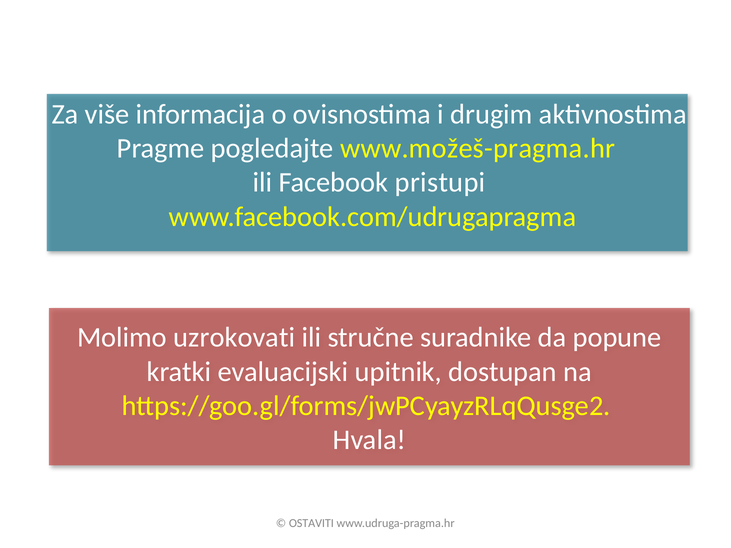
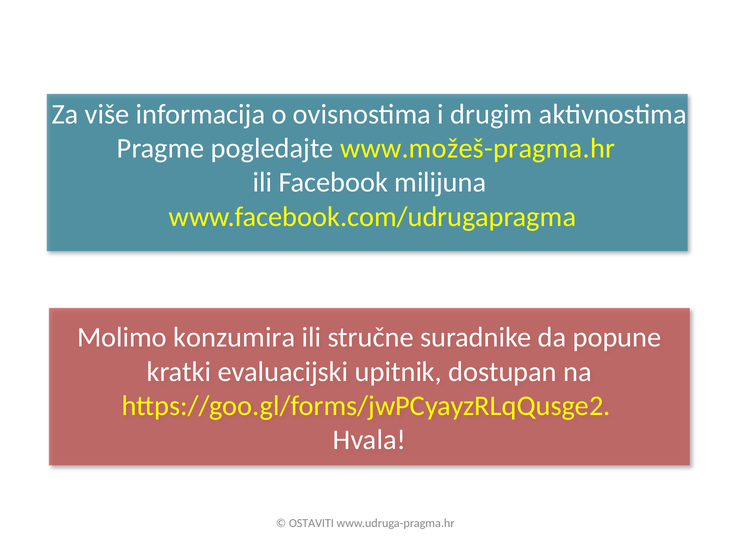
pristupi: pristupi -> milijuna (440, 183)
uzrokovati: uzrokovati -> konzumira (234, 338)
